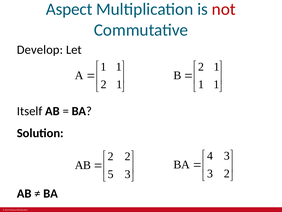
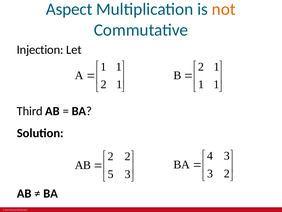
not colour: red -> orange (224, 9)
Develop: Develop -> Injection (40, 50)
Itself: Itself -> Third (30, 111)
